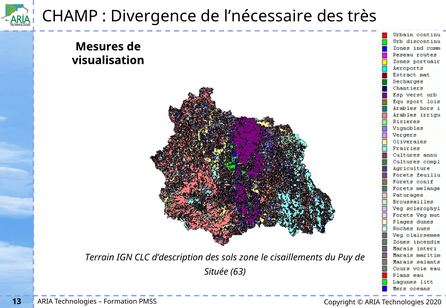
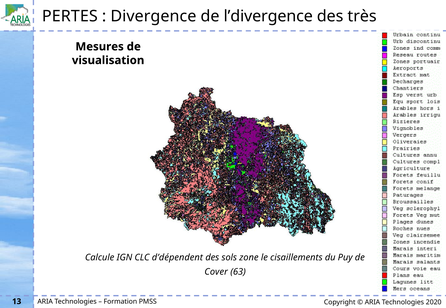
CHAMP: CHAMP -> PERTES (70, 16)
l’nécessaire: l’nécessaire -> l’divergence (268, 16)
Terrain: Terrain -> Calcule (100, 258)
d’description: d’description -> d’dépendent (177, 258)
Située: Située -> Cover (216, 272)
